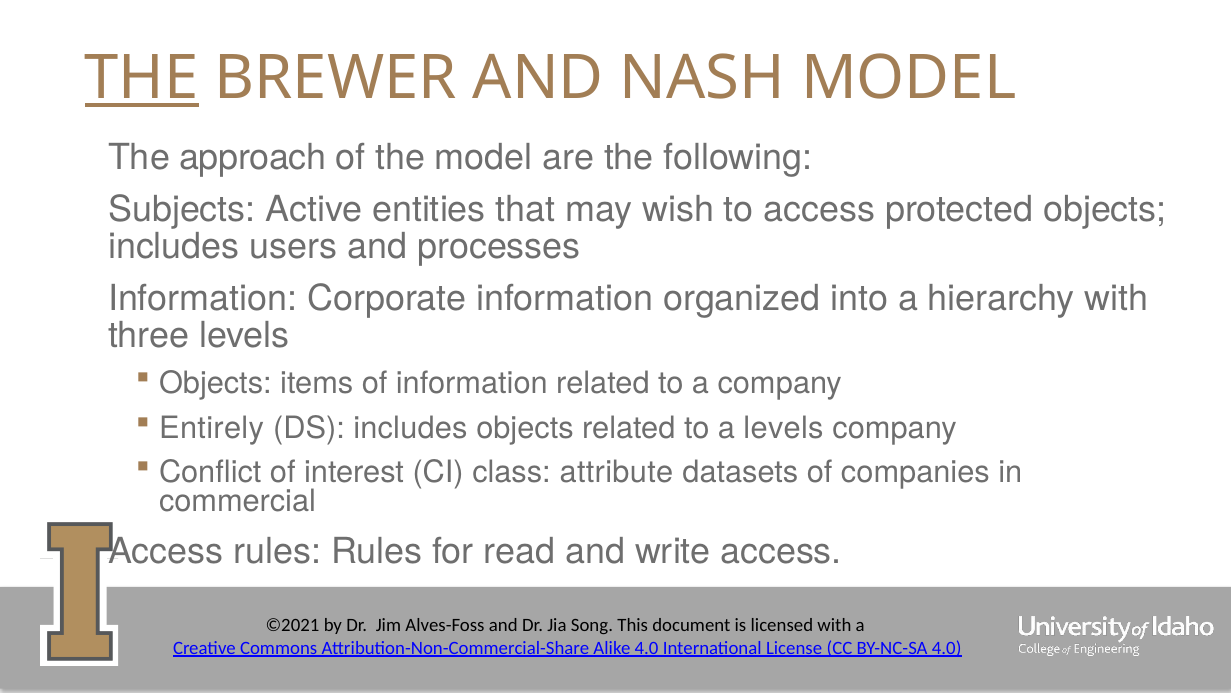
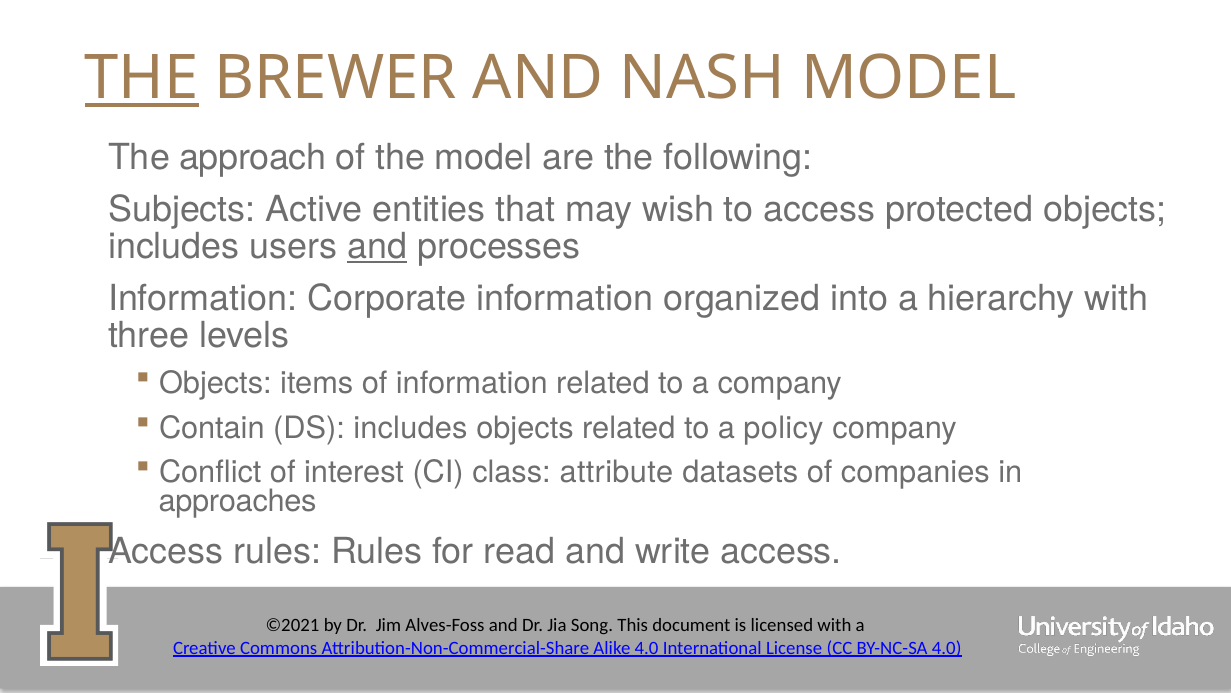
and underline: none -> present (377, 246)
Entirely: Entirely -> Contain (212, 428)
a levels: levels -> policy (784, 428)
commercial: commercial -> approaches (238, 501)
